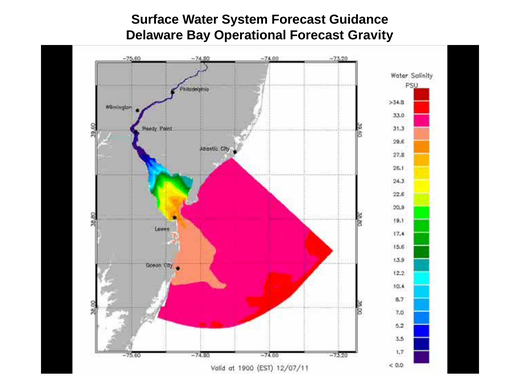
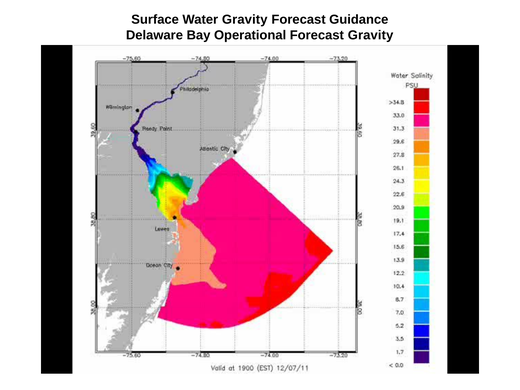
Water System: System -> Gravity (245, 19)
